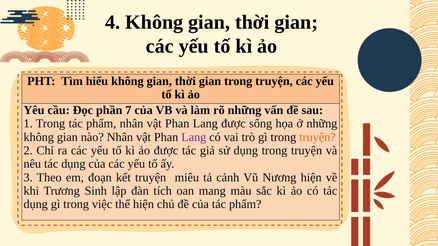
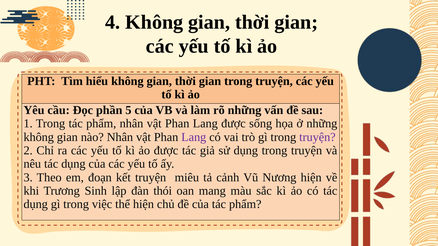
7: 7 -> 5 (128, 110)
truyện colour: orange -> purple (317, 137)
tích: tích -> thói (163, 191)
